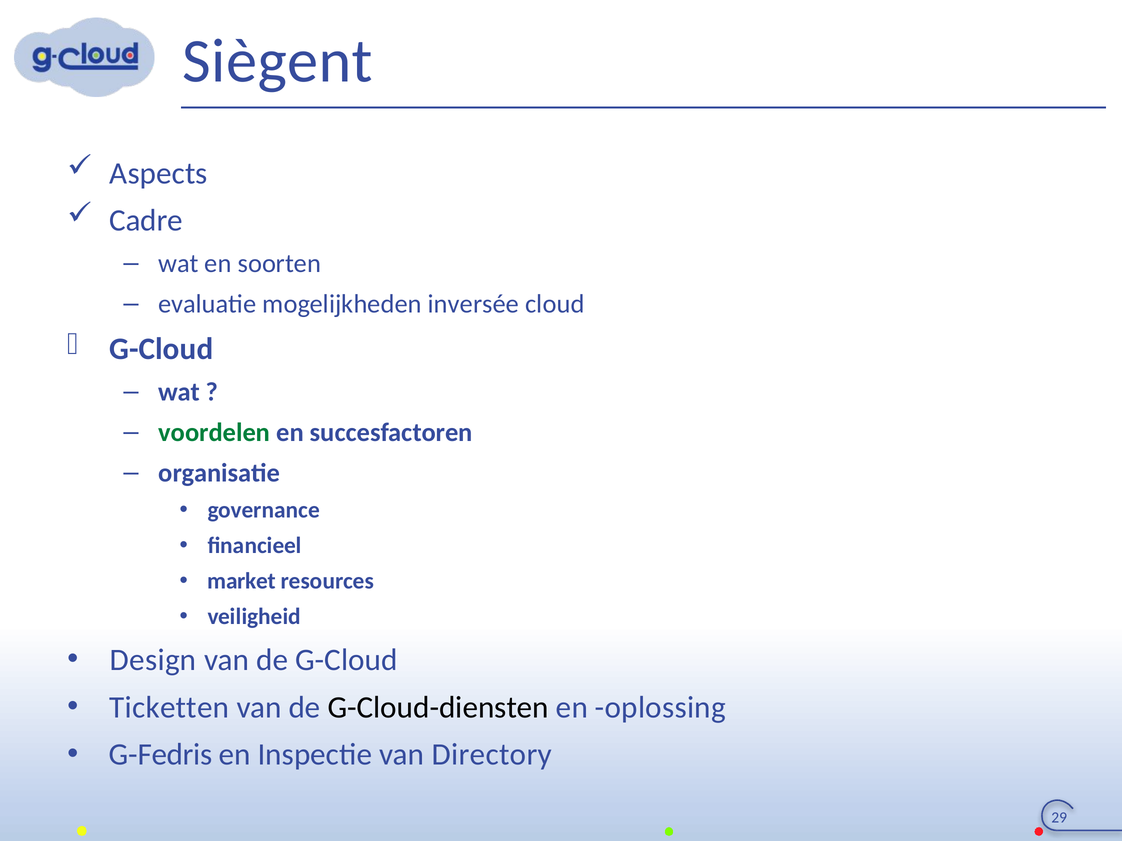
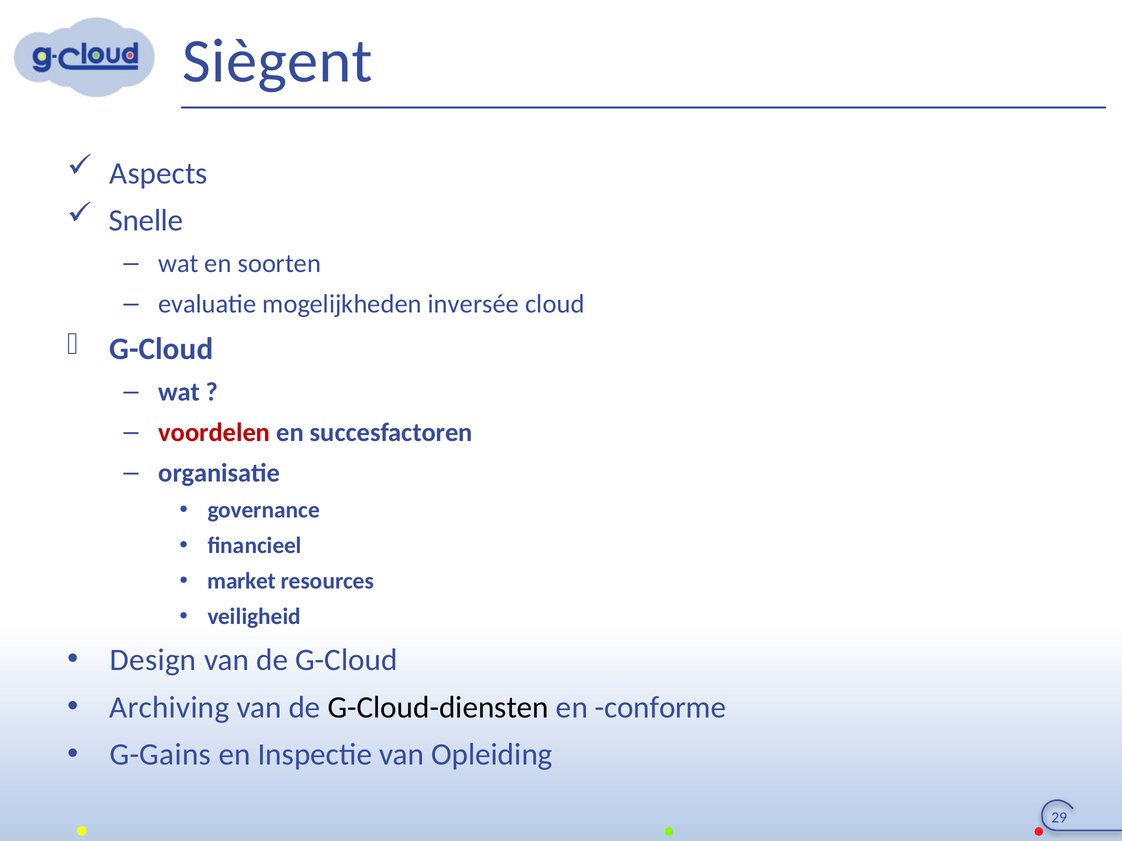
Cadre: Cadre -> Snelle (146, 221)
voordelen colour: green -> red (214, 433)
Ticketten: Ticketten -> Archiving (169, 708)
oplossing: oplossing -> conforme (661, 708)
G-Fedris: G-Fedris -> G-Gains (160, 755)
Directory: Directory -> Opleiding (492, 755)
